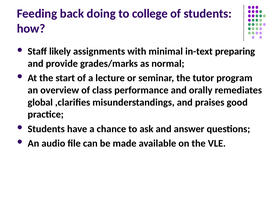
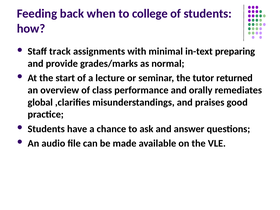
doing: doing -> when (101, 14)
likely: likely -> track (60, 51)
program: program -> returned (234, 78)
